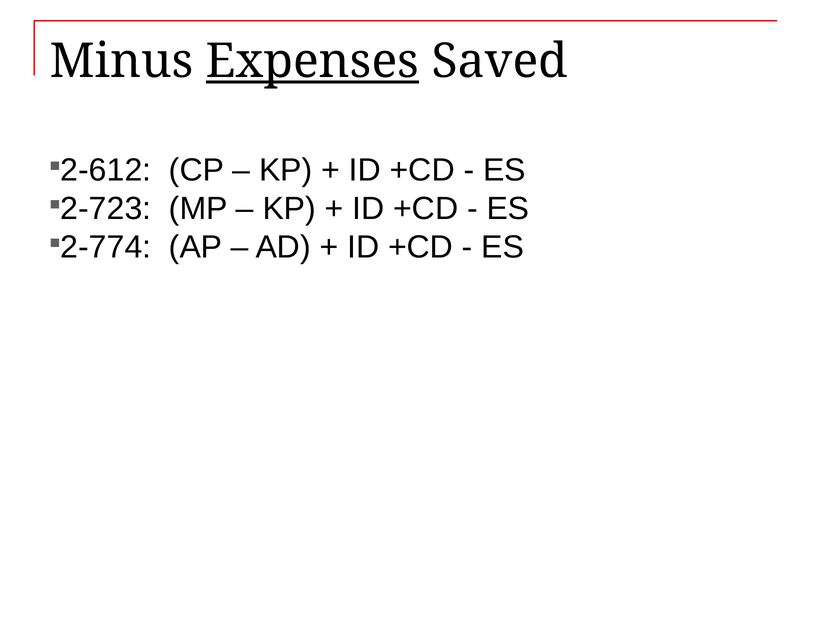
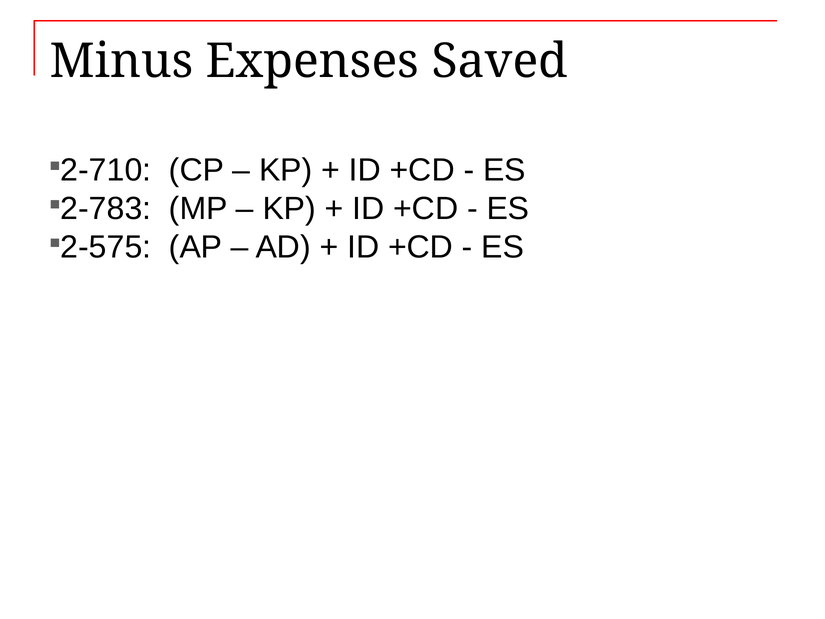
Expenses underline: present -> none (312, 61)
2-612: 2-612 -> 2-710 (106, 170)
2-723: 2-723 -> 2-783 (106, 209)
2-774: 2-774 -> 2-575 (106, 247)
